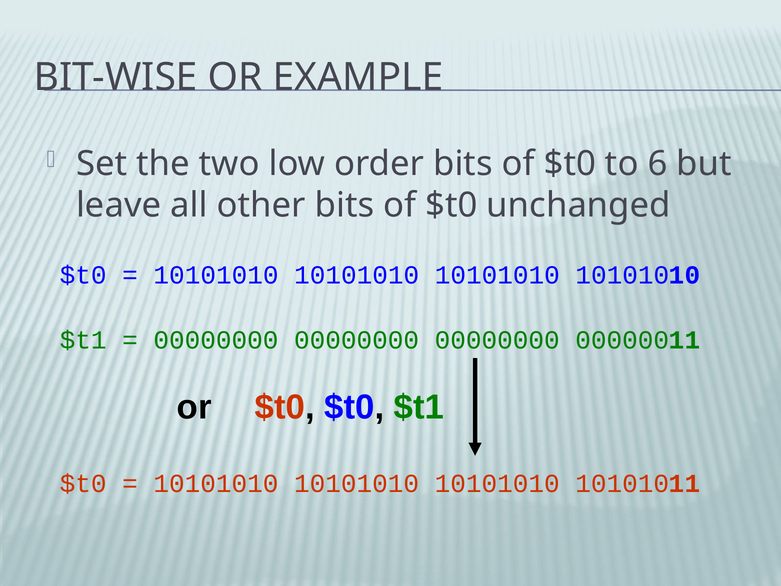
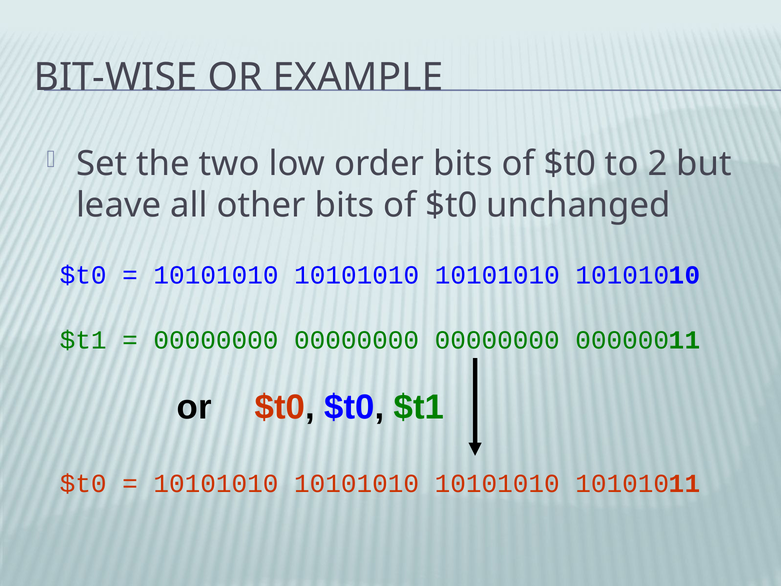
6: 6 -> 2 (658, 164)
